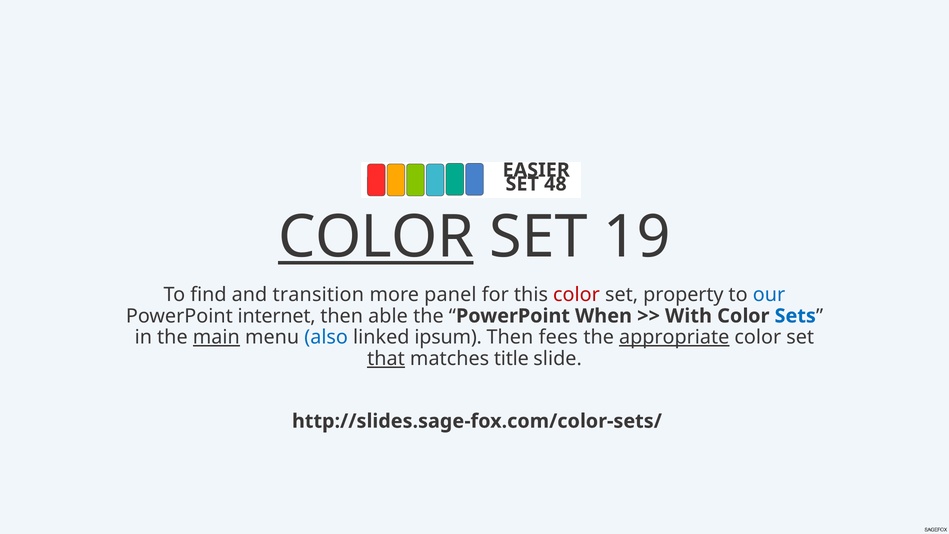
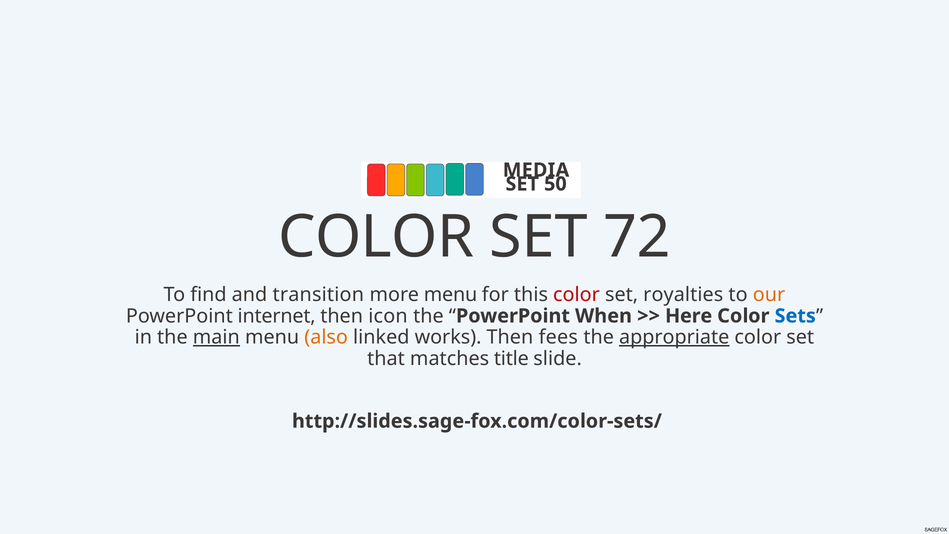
EASIER: EASIER -> MEDIA (536, 170)
48: 48 -> 50 (555, 184)
COLOR underline: present -> none (376, 237)
19: 19 -> 72 (637, 237)
more panel: panel -> menu (451, 295)
property: property -> royalties (683, 295)
our colour: blue -> orange (769, 295)
able: able -> icon (388, 316)
With: With -> Here (689, 316)
also colour: blue -> orange (326, 337)
ipsum: ipsum -> works (448, 337)
that underline: present -> none (386, 359)
